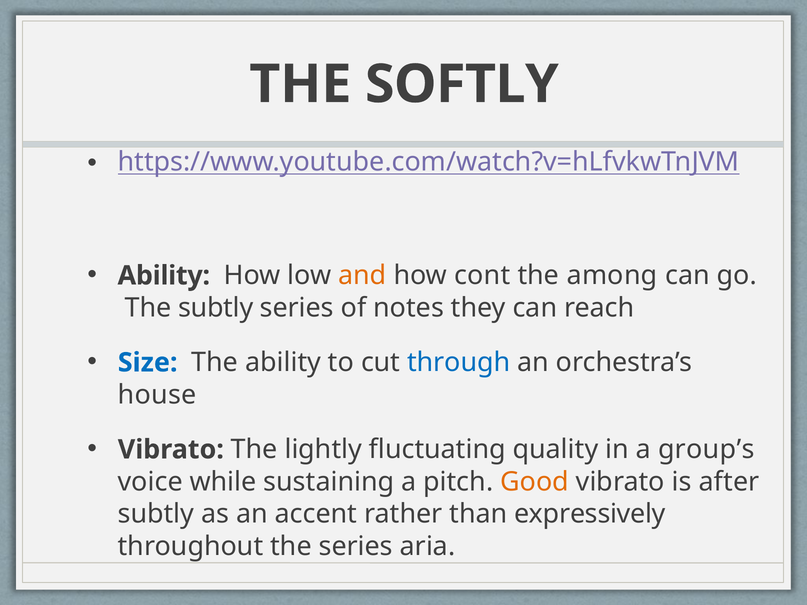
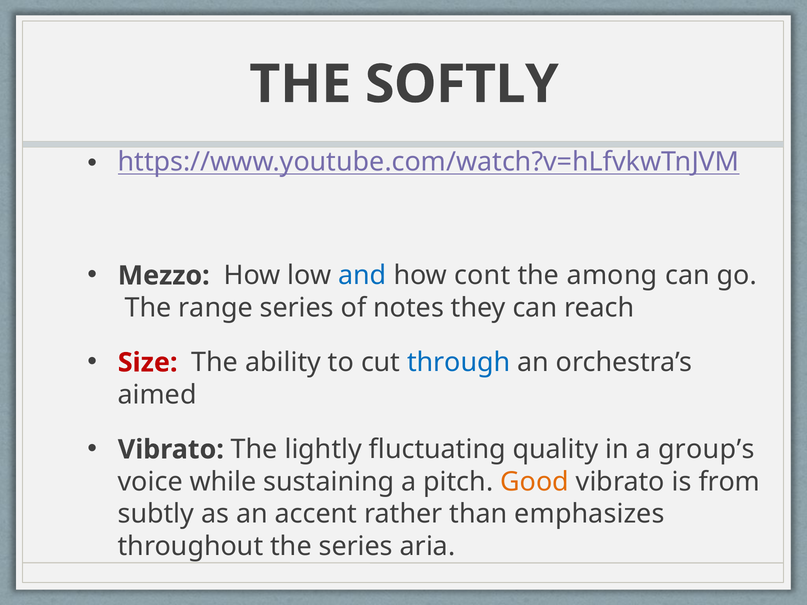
Ability: Ability -> Mezzo (164, 276)
and colour: orange -> blue (362, 276)
The subtly: subtly -> range (216, 308)
Size colour: blue -> red (148, 363)
house: house -> aimed (157, 395)
after: after -> from (729, 482)
expressively: expressively -> emphasizes (590, 514)
